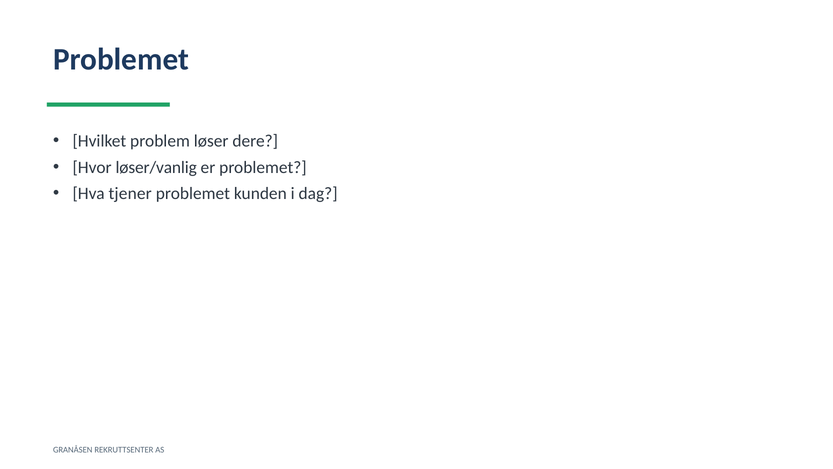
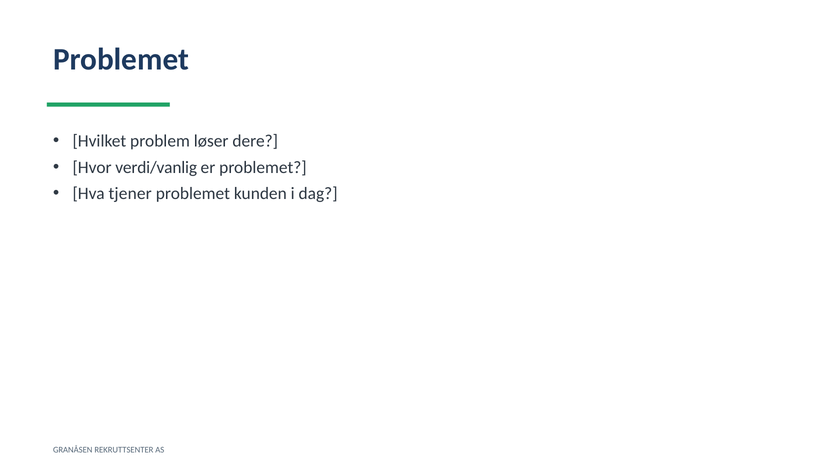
løser/vanlig: løser/vanlig -> verdi/vanlig (156, 167)
